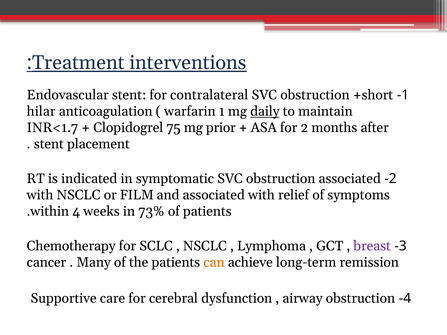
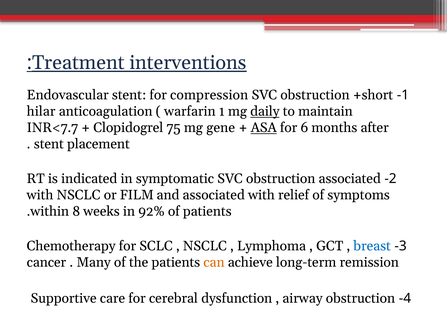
contralateral: contralateral -> compression (209, 95)
INR<1.7: INR<1.7 -> INR<7.7 (52, 128)
prior: prior -> gene (221, 128)
ASA underline: none -> present (264, 128)
for 2: 2 -> 6 (304, 128)
within 4: 4 -> 8 (76, 212)
73%: 73% -> 92% (151, 212)
breast colour: purple -> blue (372, 246)
